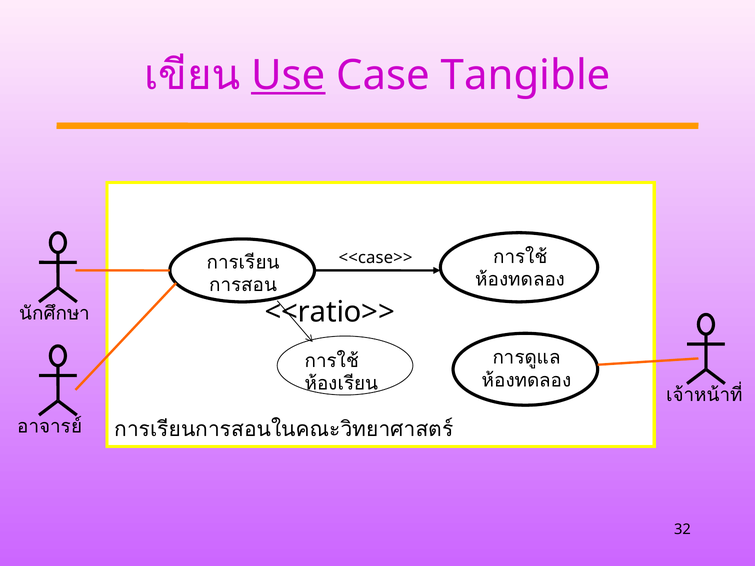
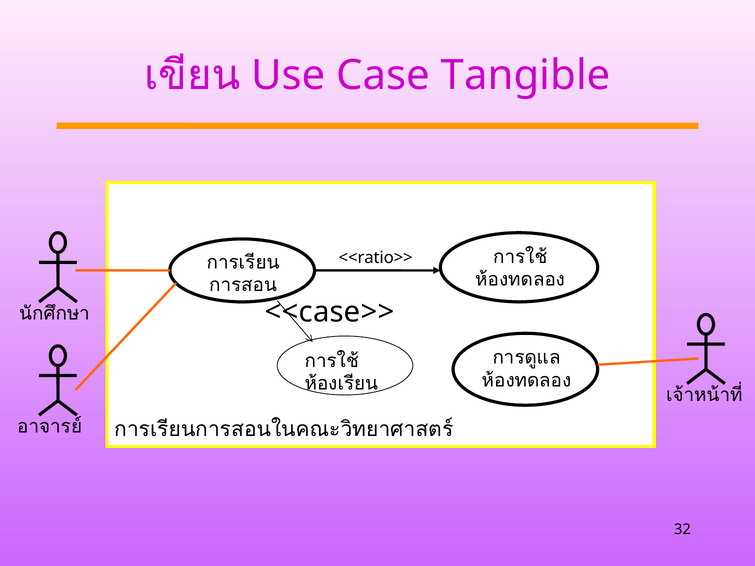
Use underline: present -> none (288, 75)
<<case>>: <<case>> -> <<ratio>> (376, 258)
<<ratio>>: <<ratio>> -> <<case>> (330, 312)
